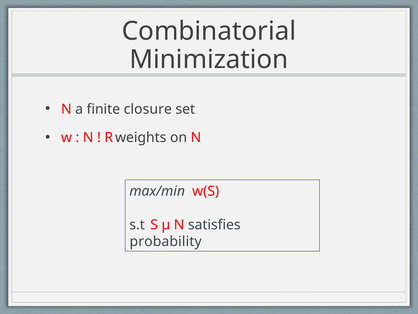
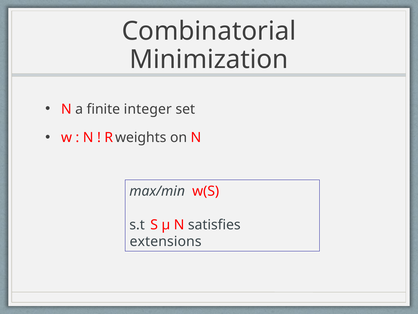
closure: closure -> integer (148, 109)
probability: probability -> extensions (166, 241)
